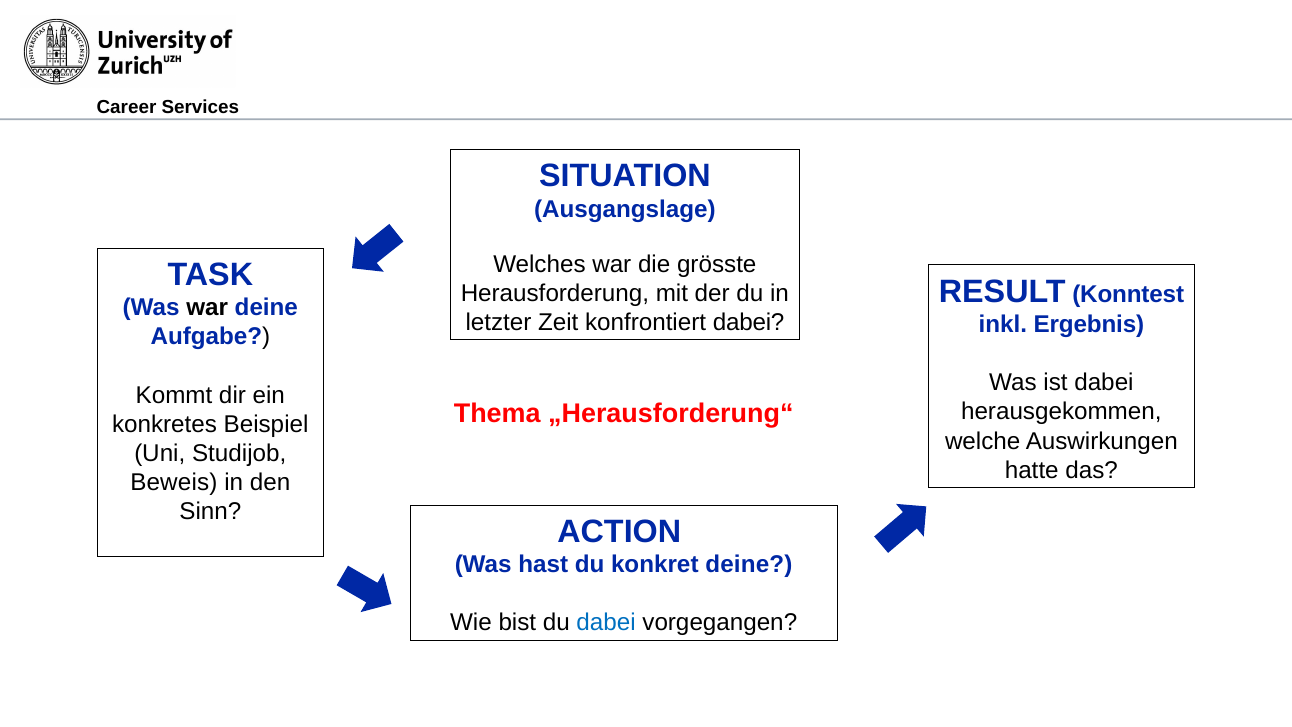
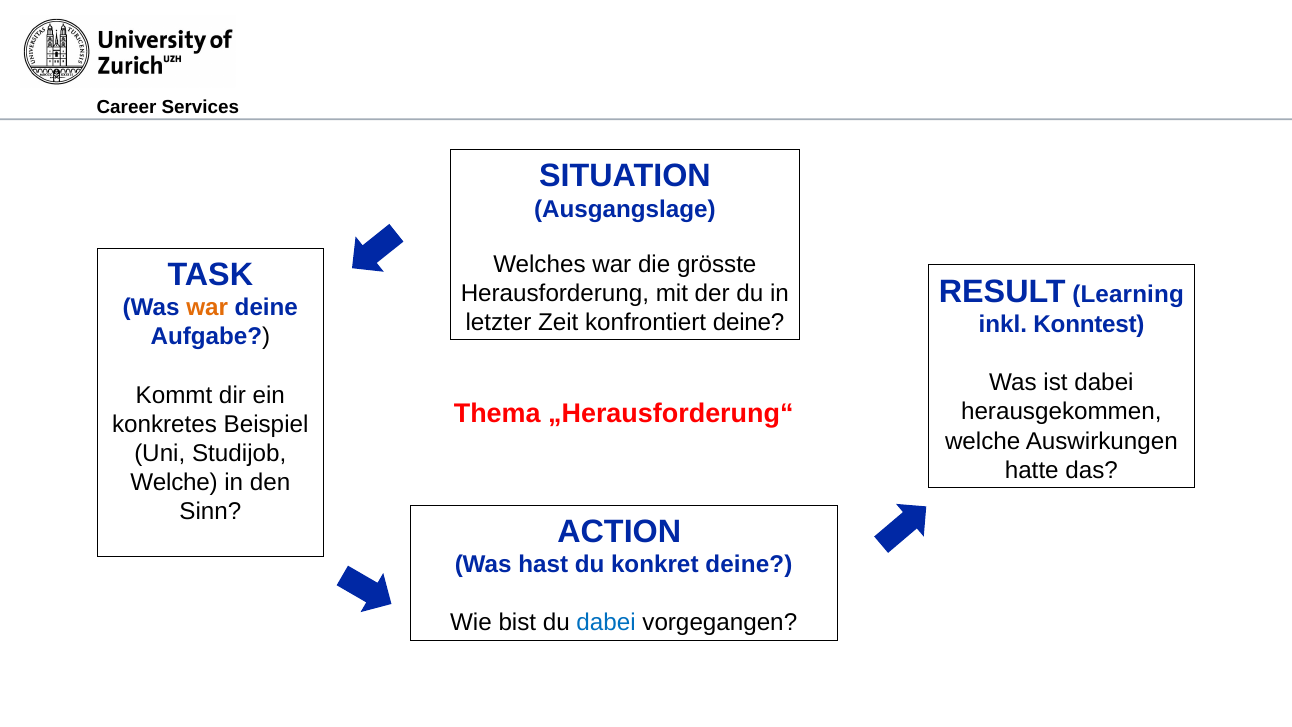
Konntest: Konntest -> Learning (1128, 294)
war colour: black -> orange (207, 308)
konfrontiert dabei: dabei -> deine (749, 322)
Ergebnis: Ergebnis -> Konntest (1089, 325)
Beweis: Beweis -> Welche (174, 482)
